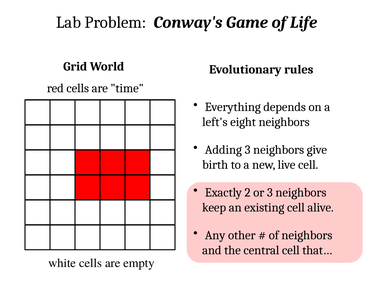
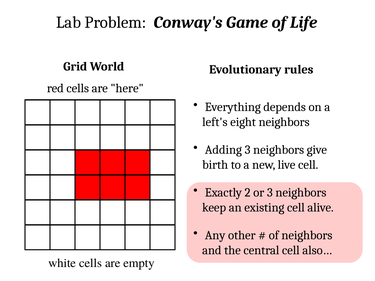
time: time -> here (127, 88)
that…: that… -> also… (317, 251)
